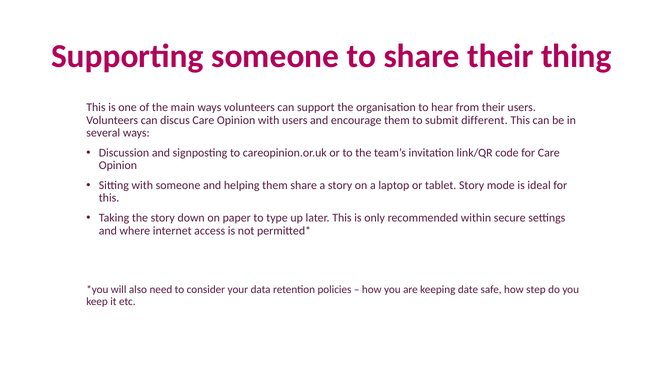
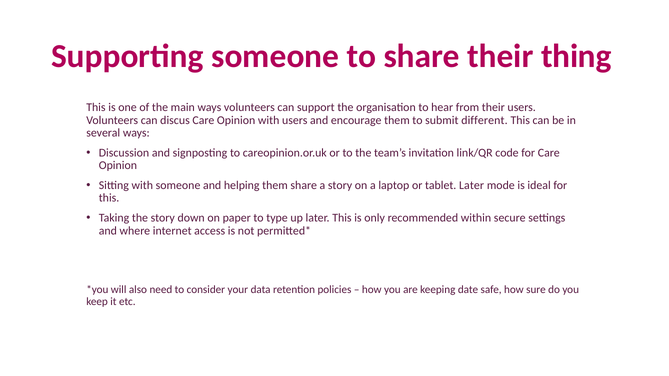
tablet Story: Story -> Later (472, 185)
step: step -> sure (536, 290)
